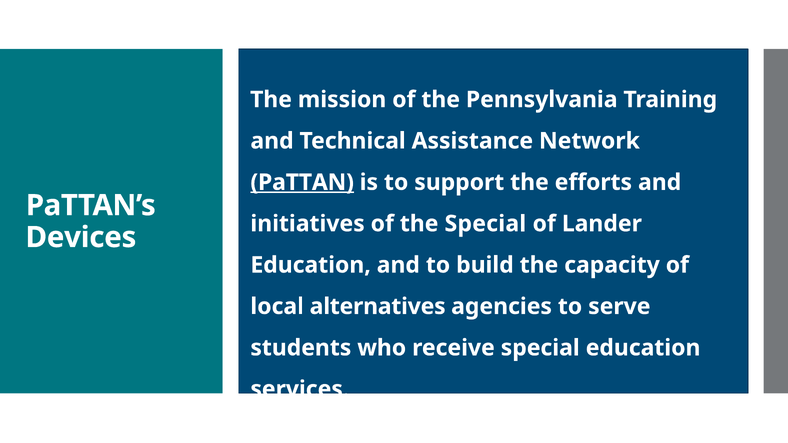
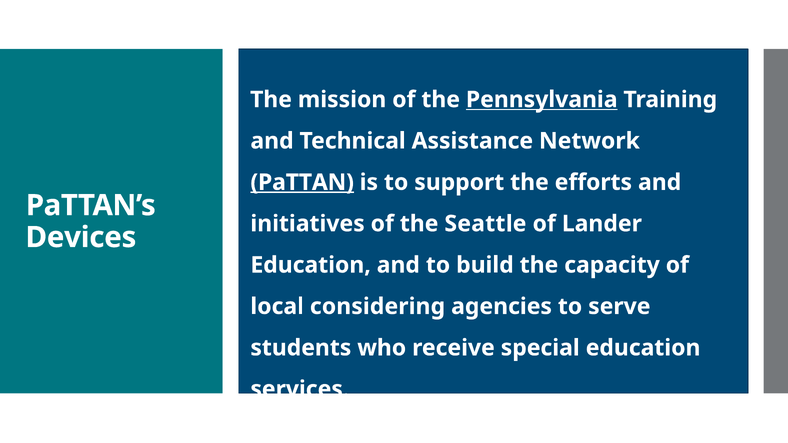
Pennsylvania underline: none -> present (542, 100)
the Special: Special -> Seattle (485, 224)
alternatives: alternatives -> considering (377, 307)
